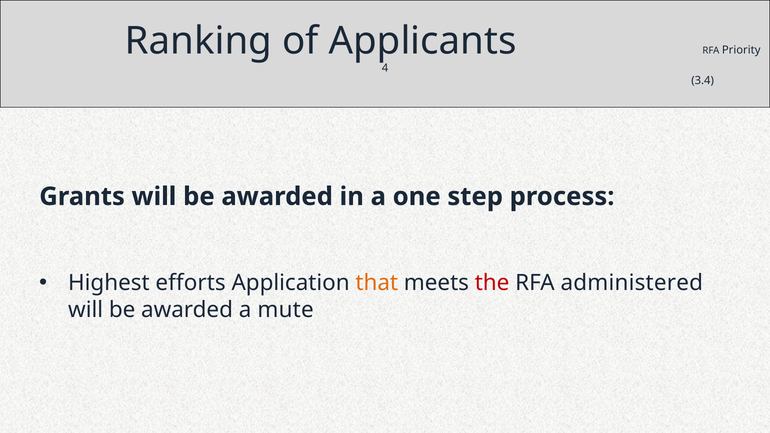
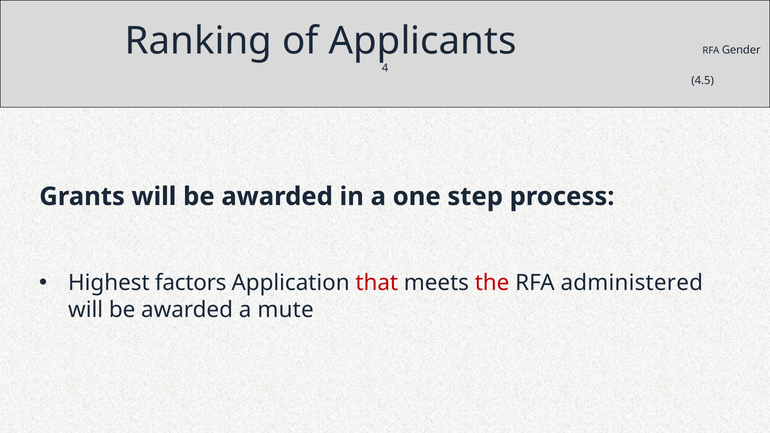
Priority: Priority -> Gender (741, 50)
3.4: 3.4 -> 4.5 (703, 80)
efforts: efforts -> factors (191, 283)
that colour: orange -> red (377, 283)
